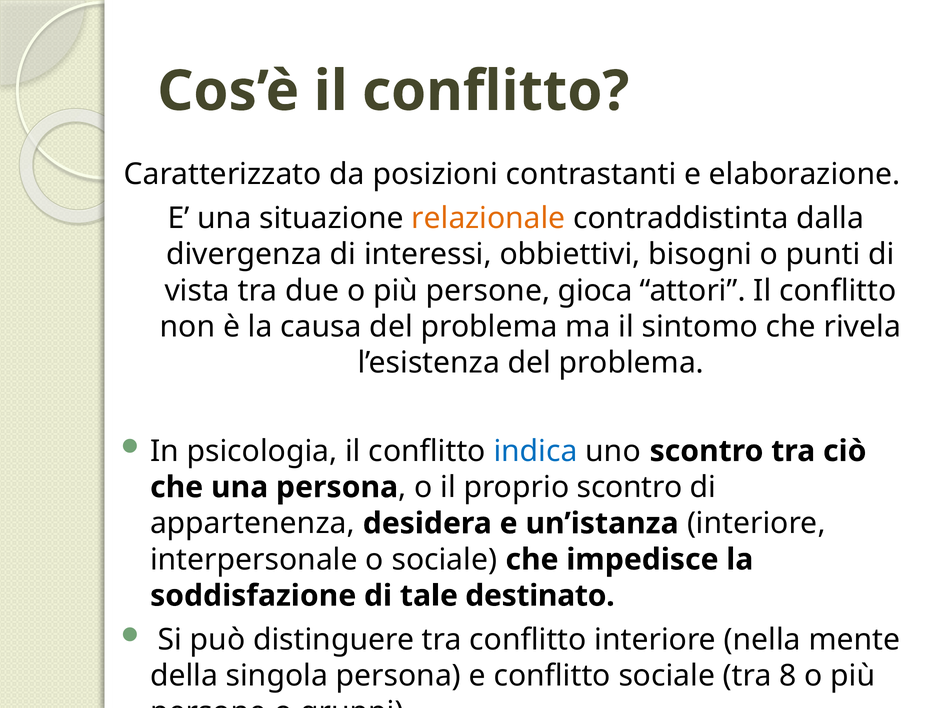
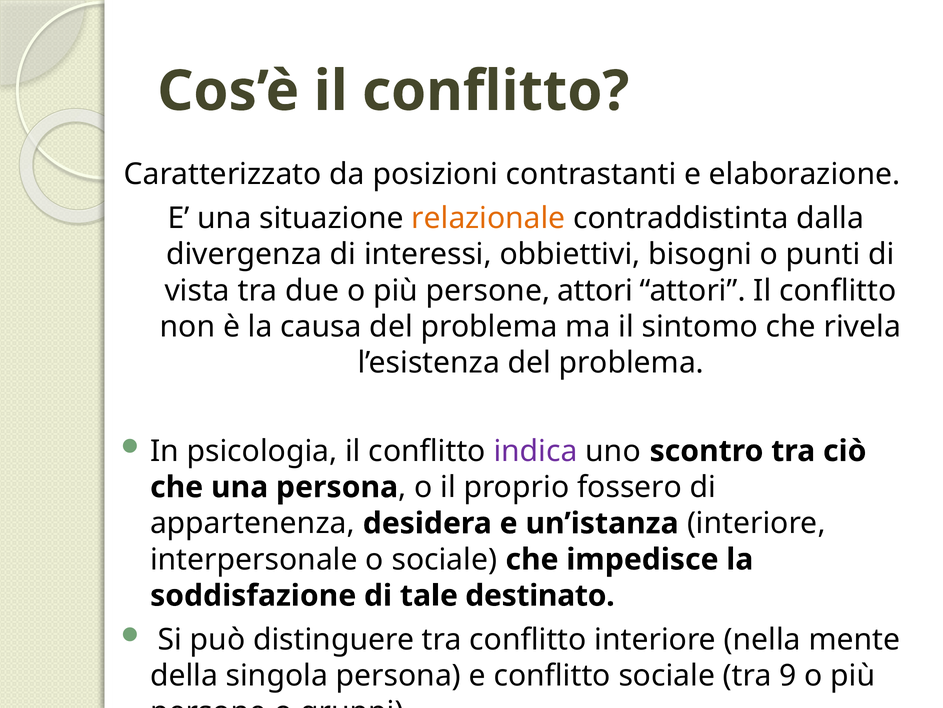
persone gioca: gioca -> attori (595, 290)
indica colour: blue -> purple (536, 451)
proprio scontro: scontro -> fossero (630, 487)
8: 8 -> 9 (788, 675)
